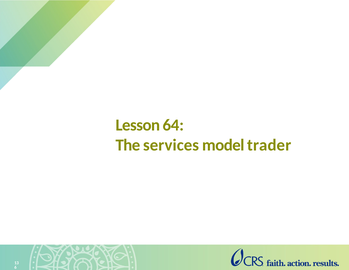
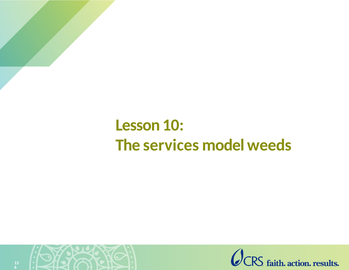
64: 64 -> 10 (173, 125)
trader: trader -> weeds (269, 145)
